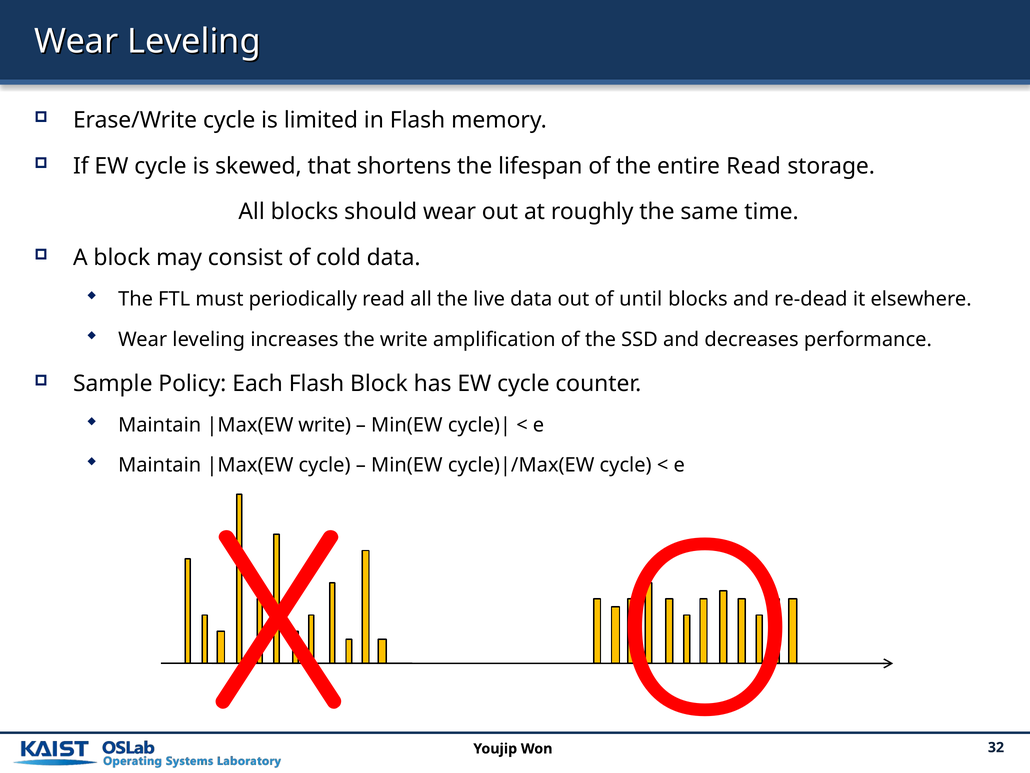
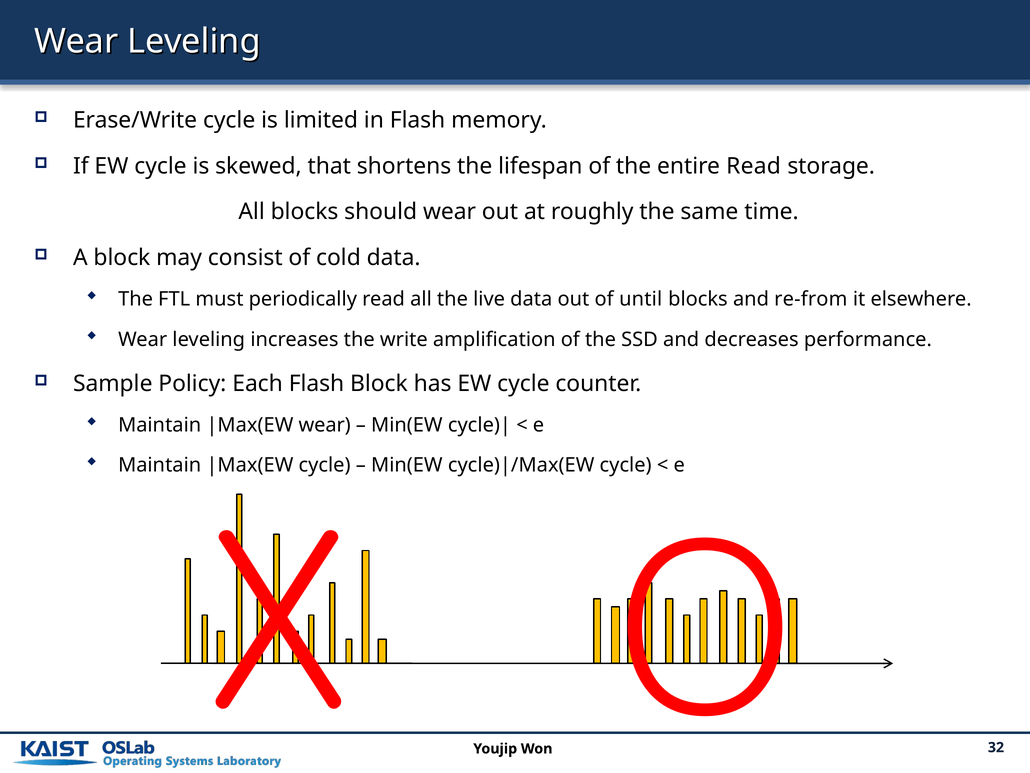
re-dead: re-dead -> re-from (811, 299)
write: write -> wear (325, 425)
